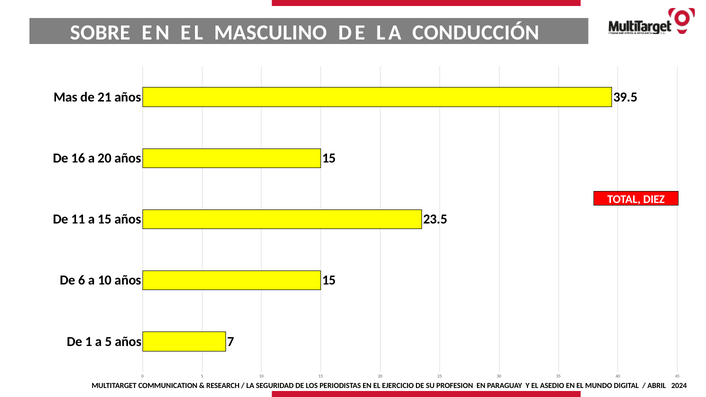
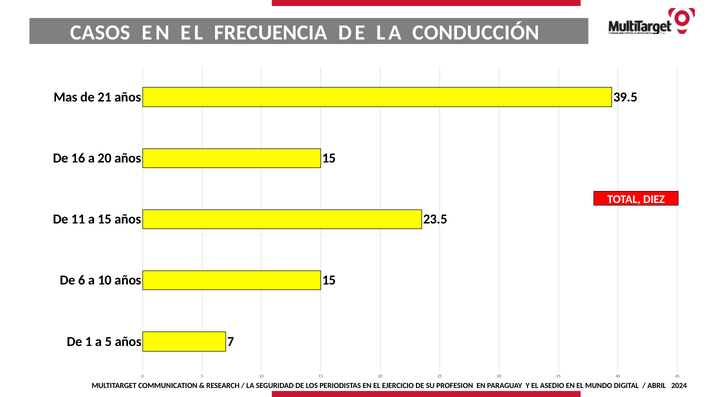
SOBRE: SOBRE -> CASOS (100, 33)
MASCULINO: MASCULINO -> FRECUENCIA (271, 33)
